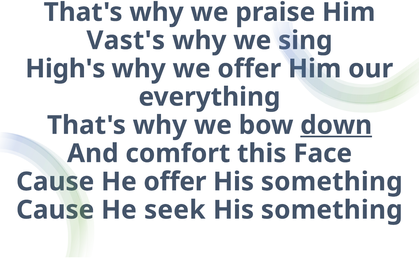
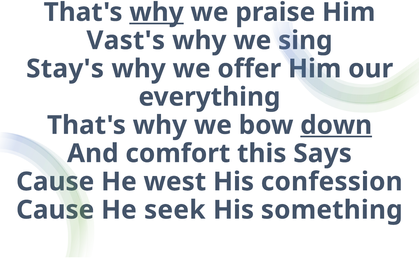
why underline: none -> present (156, 12)
High's: High's -> Stay's (65, 69)
Face: Face -> Says (323, 154)
He offer: offer -> west (175, 182)
something: something -> confession (332, 182)
